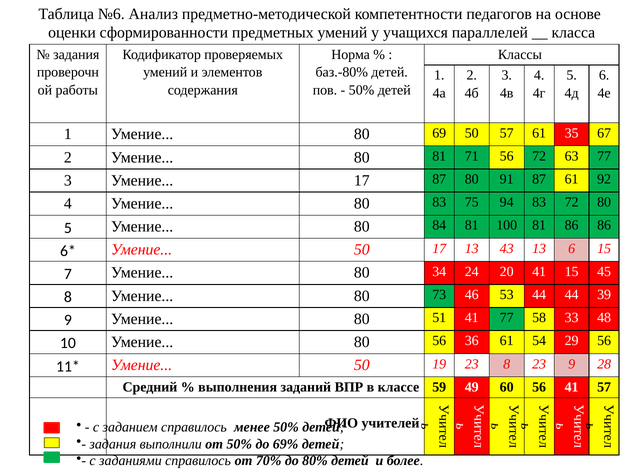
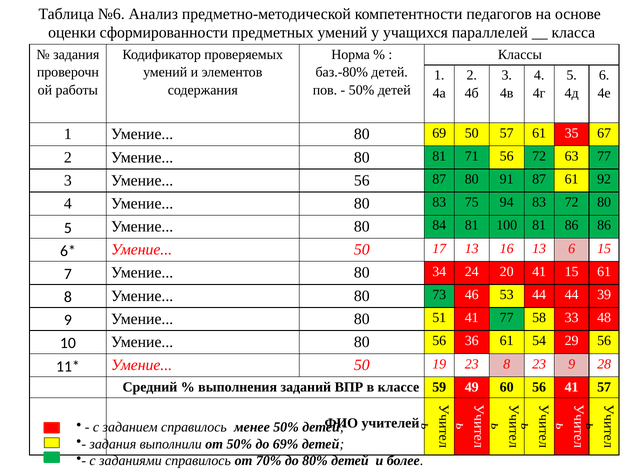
Умение 17: 17 -> 56 (362, 180)
43: 43 -> 16 (507, 248)
15 45: 45 -> 61 (604, 271)
